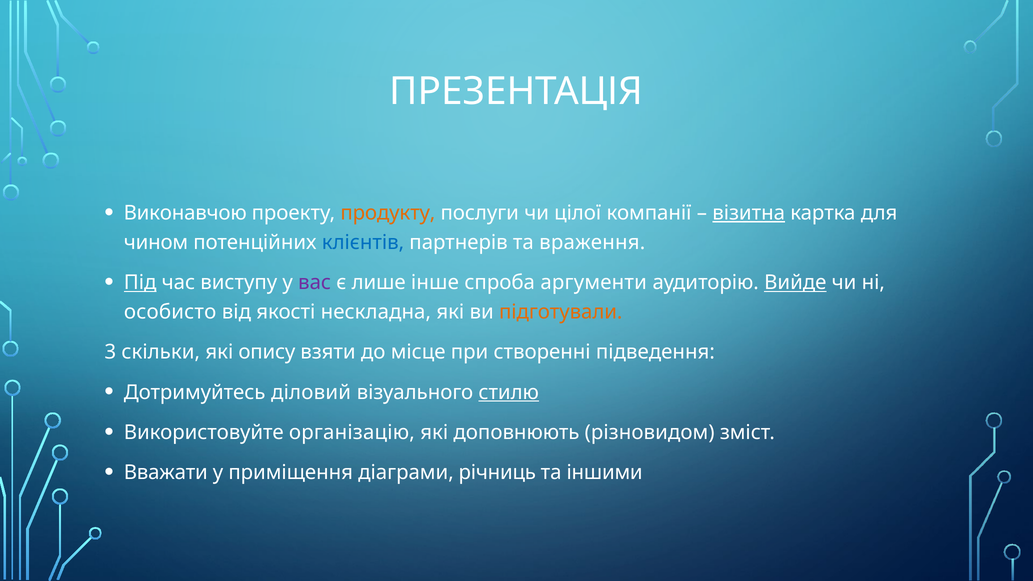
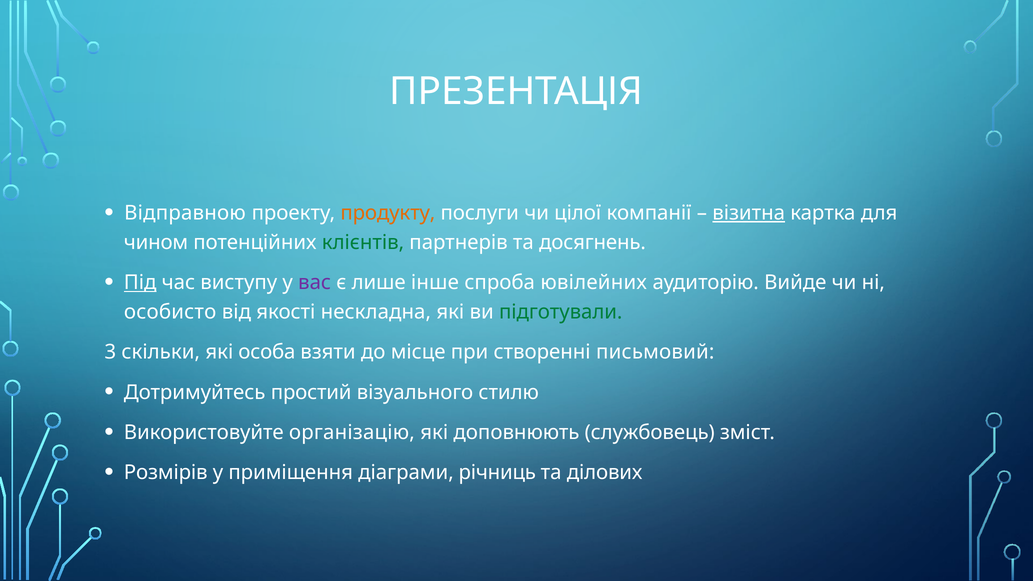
Виконавчою: Виконавчою -> Відправною (185, 213)
клієнтів colour: blue -> green (363, 242)
враження: враження -> досягнень (592, 242)
аргументи: аргументи -> ювілейних (594, 283)
Вийде underline: present -> none (795, 283)
підготували colour: orange -> green (561, 312)
опису: опису -> особа (267, 352)
підведення: підведення -> письмовий (655, 352)
діловий: діловий -> простий (311, 392)
стилю underline: present -> none (509, 392)
різновидом: різновидом -> службовець (650, 433)
Вважати: Вважати -> Розмірів (166, 473)
іншими: іншими -> ділових (605, 473)
